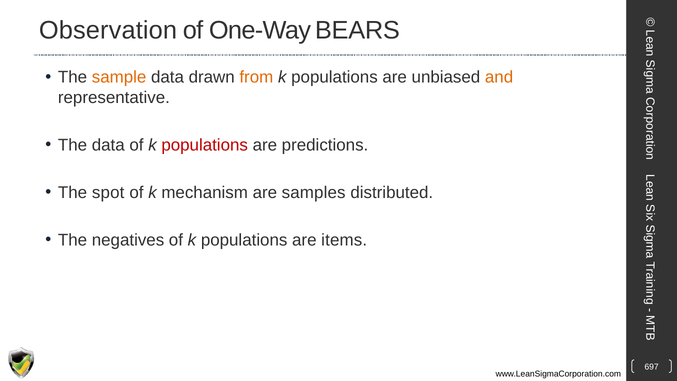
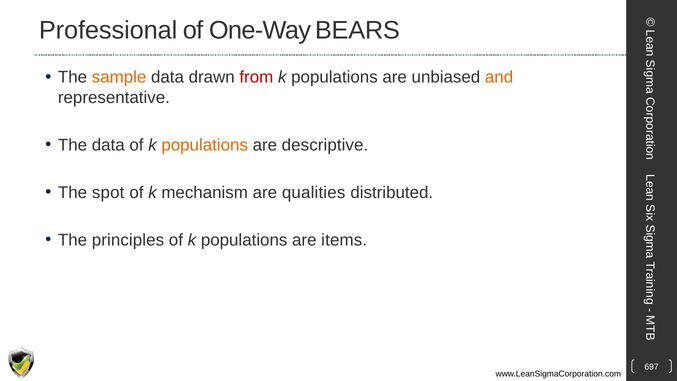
Observation: Observation -> Professional (108, 30)
from colour: orange -> red (256, 77)
populations colour: red -> orange (205, 145)
predictions: predictions -> descriptive (325, 145)
samples: samples -> qualities (314, 192)
negatives: negatives -> principles (128, 240)
